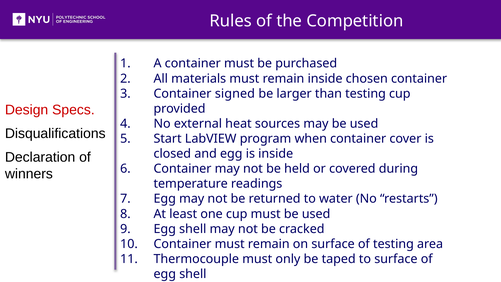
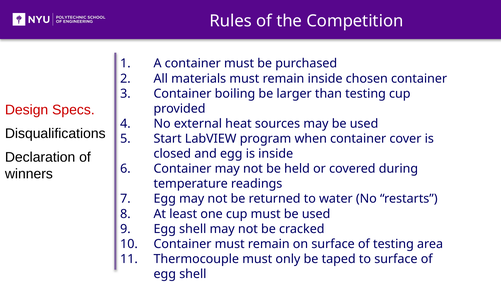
signed: signed -> boiling (235, 94)
